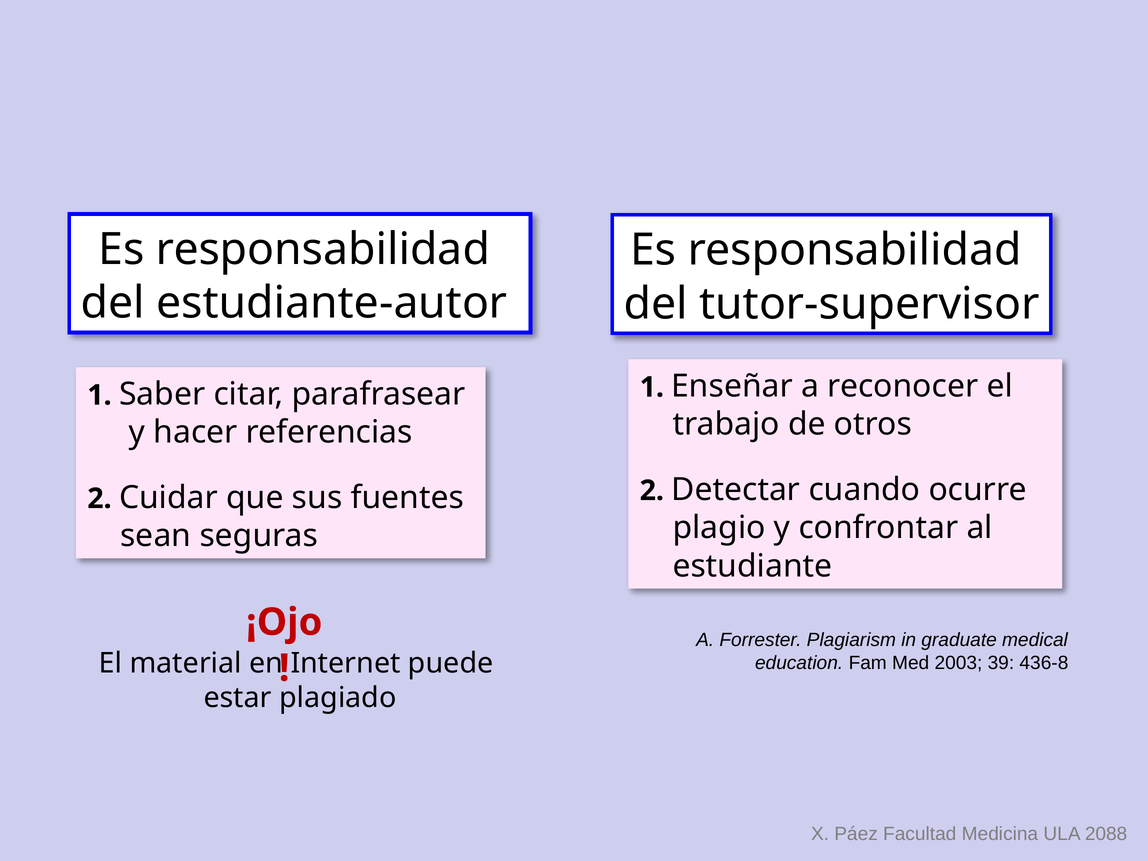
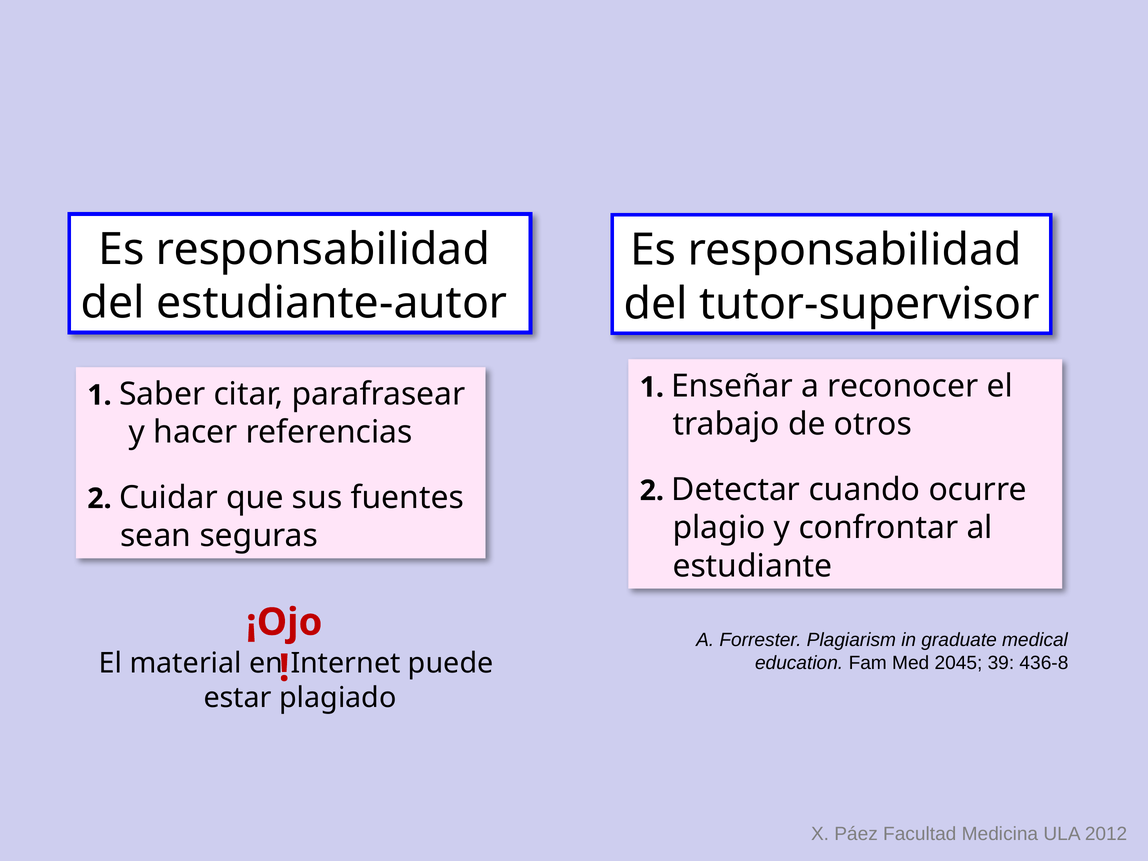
2003: 2003 -> 2045 (958, 663)
2088: 2088 -> 2012 (1106, 834)
